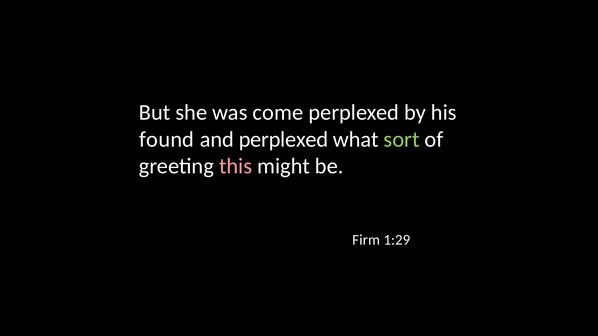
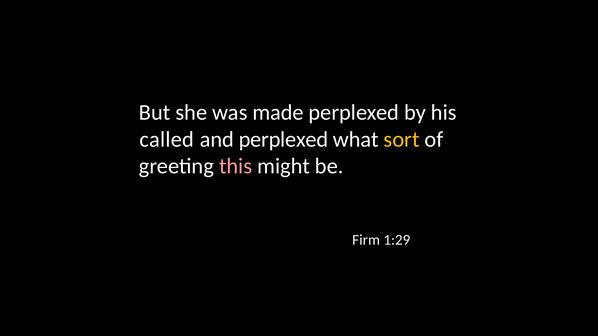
come: come -> made (278, 113)
found: found -> called (167, 139)
sort colour: light green -> yellow (402, 139)
